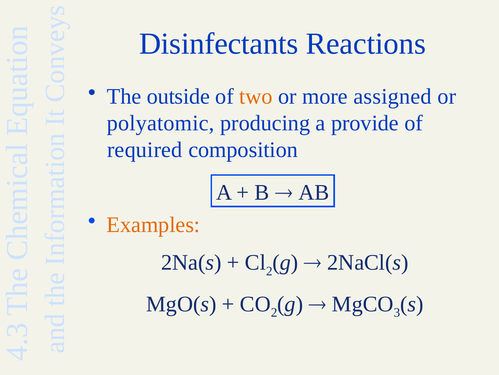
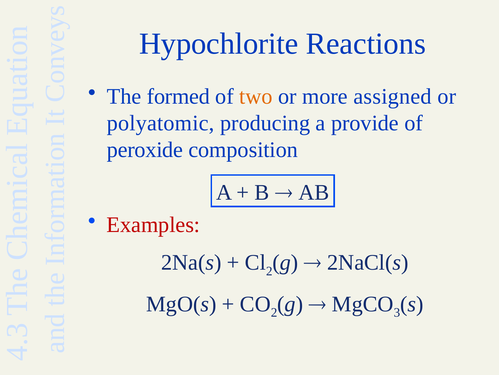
Disinfectants: Disinfectants -> Hypochlorite (219, 44)
outside: outside -> formed (178, 96)
required: required -> peroxide (145, 150)
Examples colour: orange -> red (153, 224)
